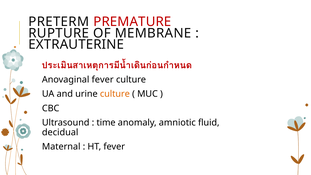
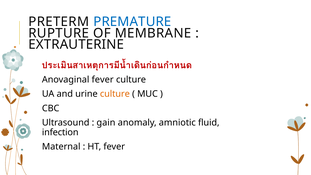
PREMATURE colour: red -> blue (132, 22)
time: time -> gain (106, 123)
decidual: decidual -> infection (60, 132)
